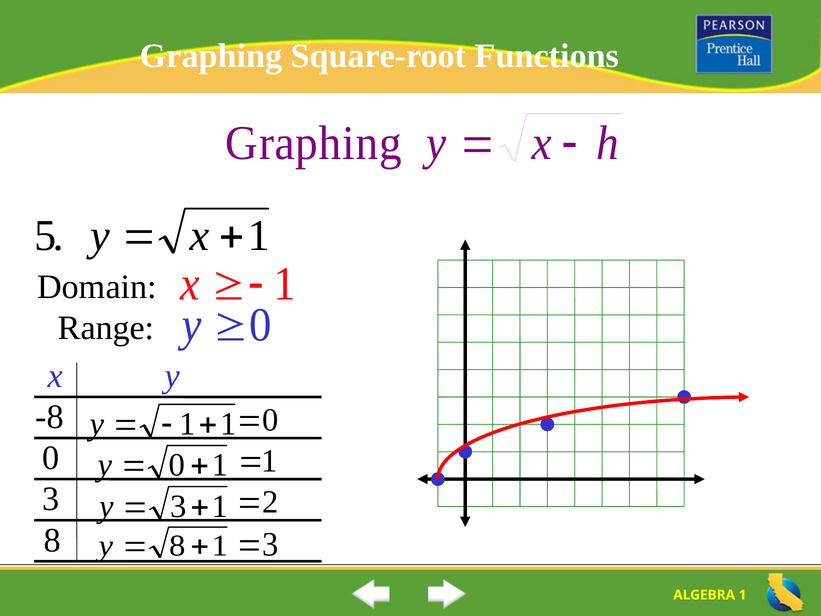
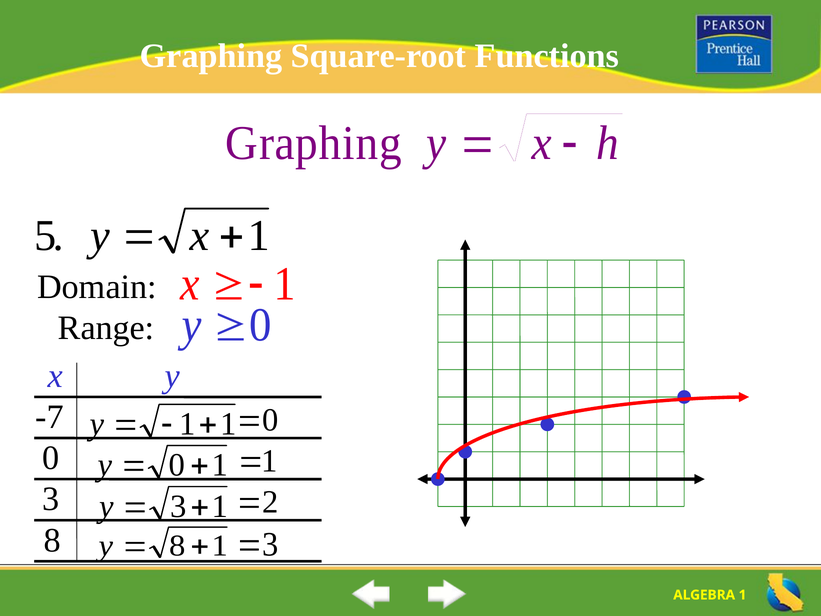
-8: -8 -> -7 (50, 417)
